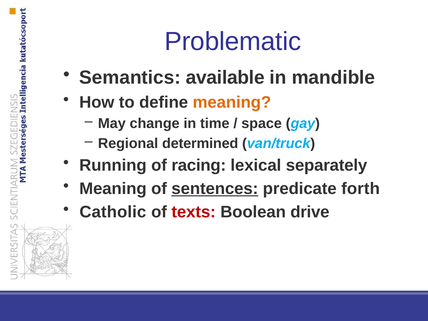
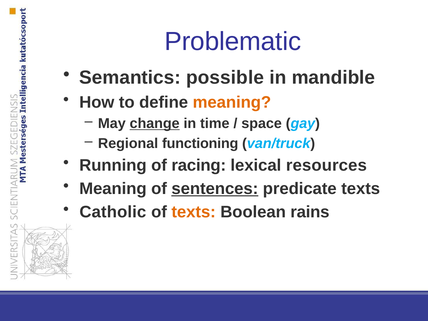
available: available -> possible (225, 78)
change underline: none -> present (155, 123)
determined: determined -> functioning (200, 143)
separately: separately -> resources (326, 166)
predicate forth: forth -> texts (361, 189)
texts colour: red -> orange (194, 212)
drive: drive -> rains (310, 212)
